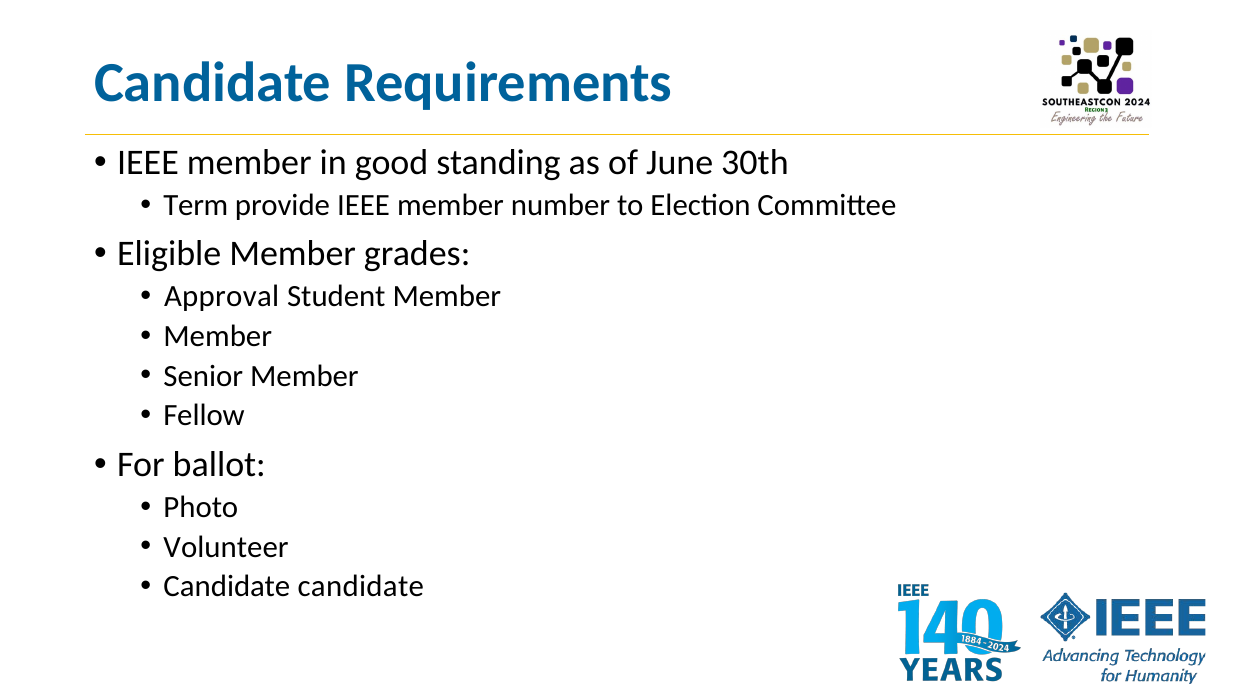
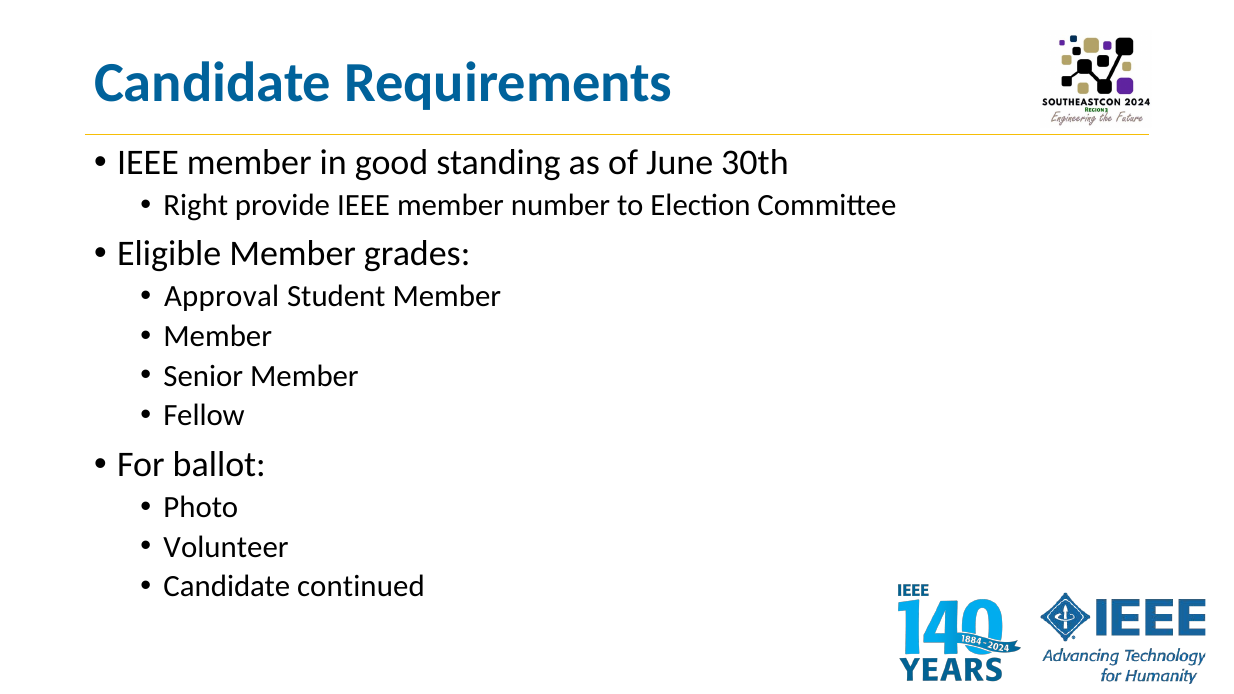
Term: Term -> Right (196, 205)
Candidate candidate: candidate -> continued (361, 587)
